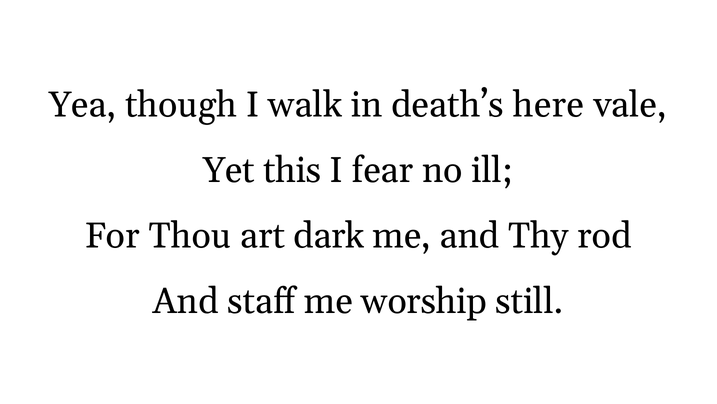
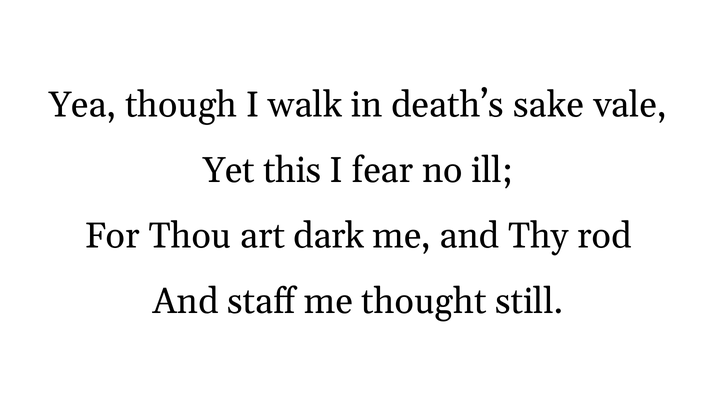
here: here -> sake (549, 105)
worship: worship -> thought (424, 301)
